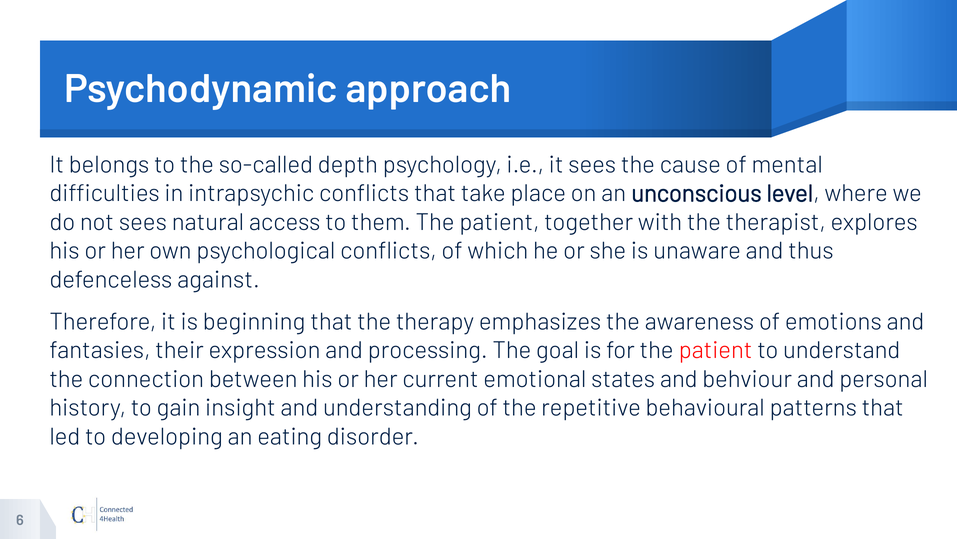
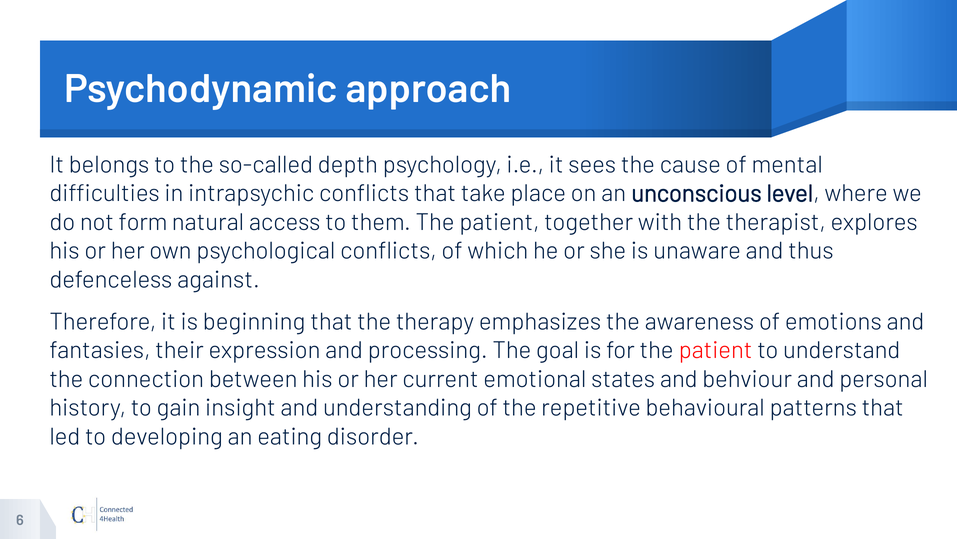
not sees: sees -> form (143, 222)
